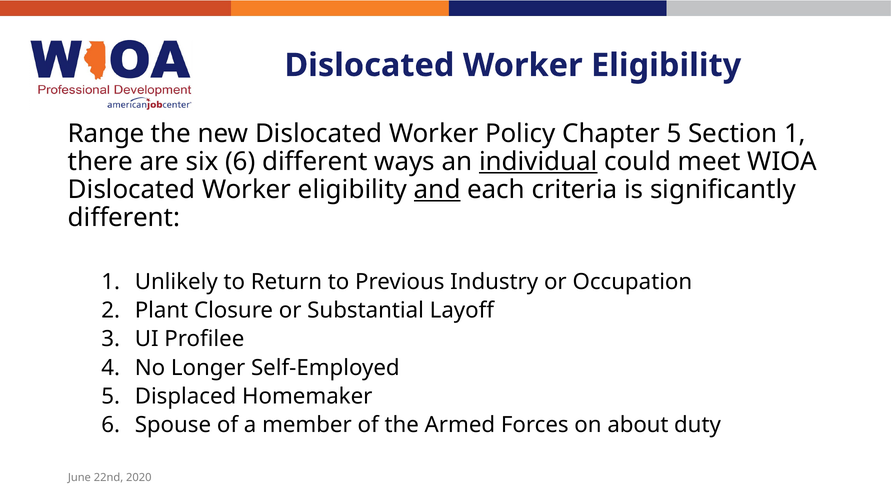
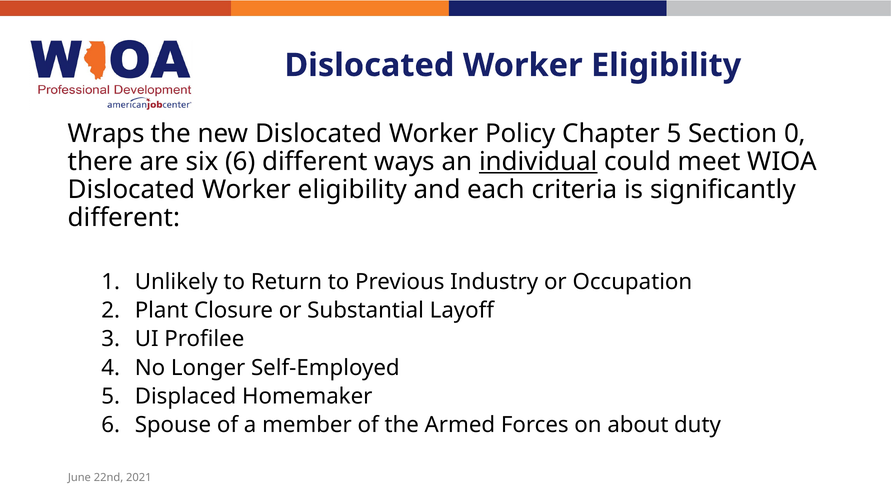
Range: Range -> Wraps (106, 134)
Section 1: 1 -> 0 (795, 134)
and underline: present -> none (437, 190)
2020: 2020 -> 2021 (139, 478)
